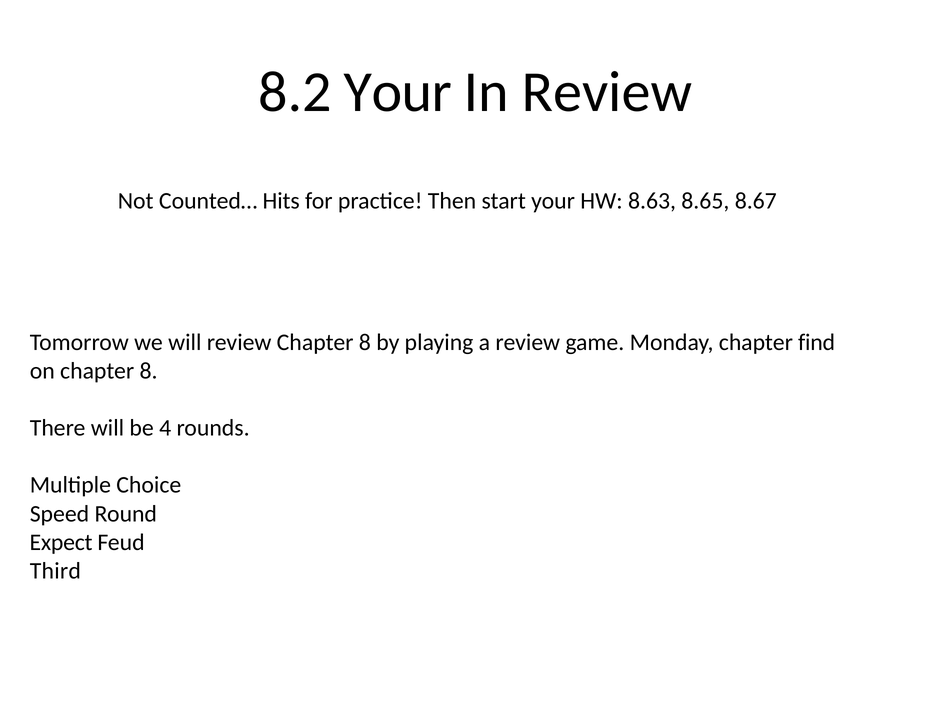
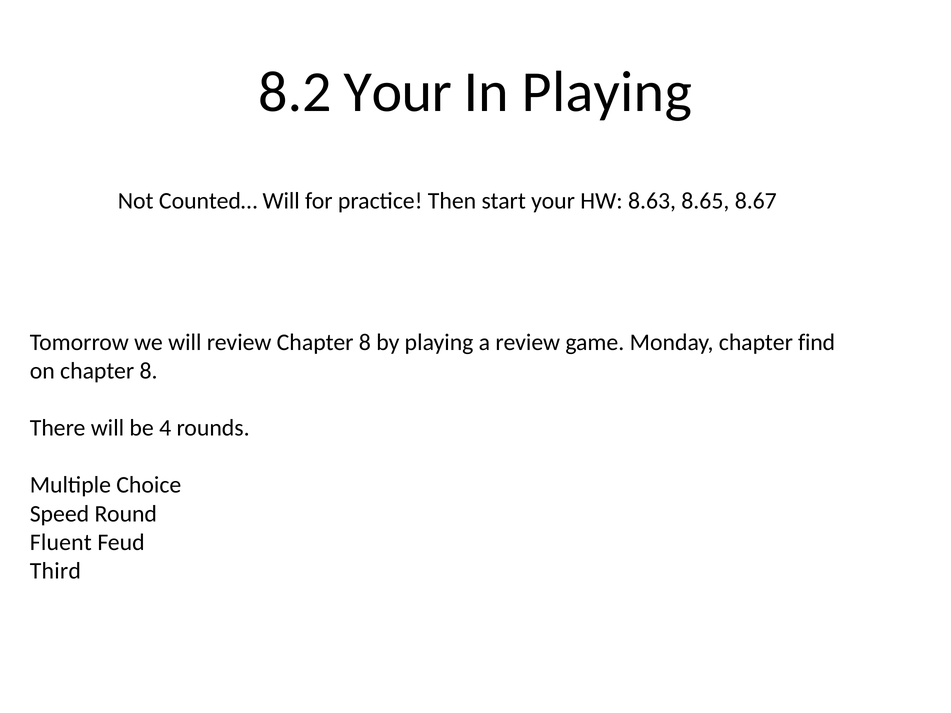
In Review: Review -> Playing (607, 92)
Counted… Hits: Hits -> Will (281, 201)
Expect: Expect -> Fluent (61, 542)
